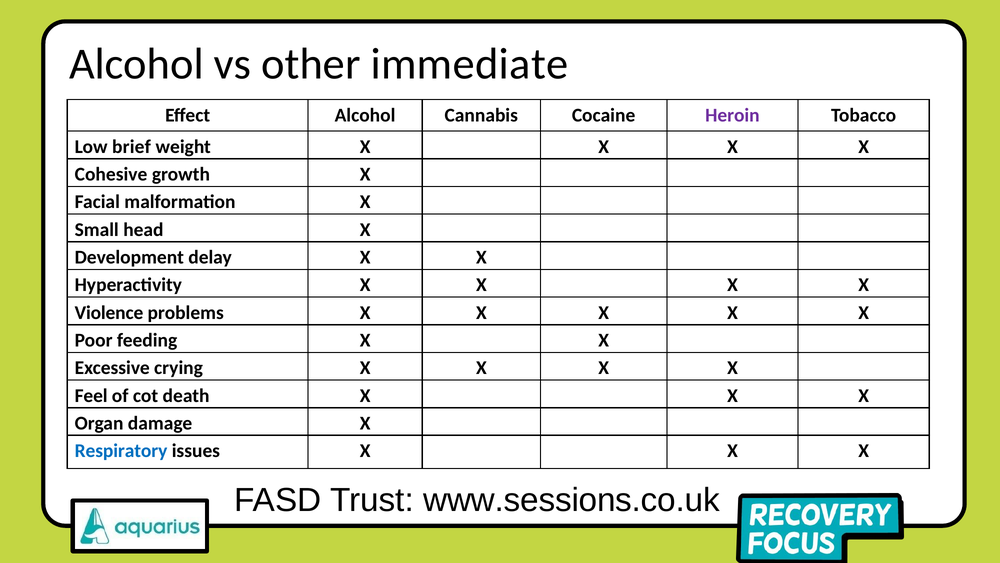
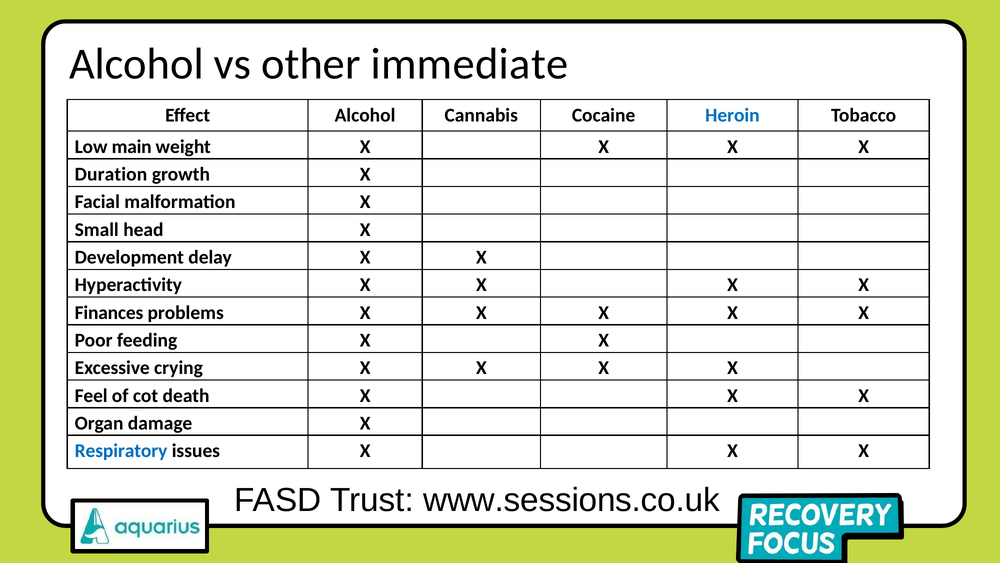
Heroin colour: purple -> blue (732, 115)
brief: brief -> main (132, 147)
Cohesive: Cohesive -> Duration (111, 174)
Violence: Violence -> Finances (109, 312)
